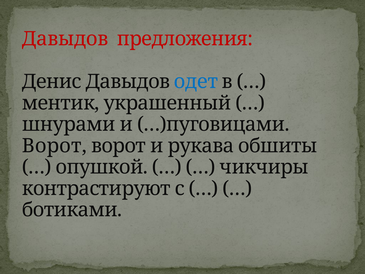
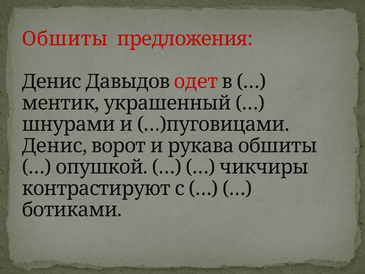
Давыдов: Давыдов -> Обшиты (65, 39)
одет colour: blue -> red (196, 82)
Ворот: Ворот -> Денис (55, 146)
